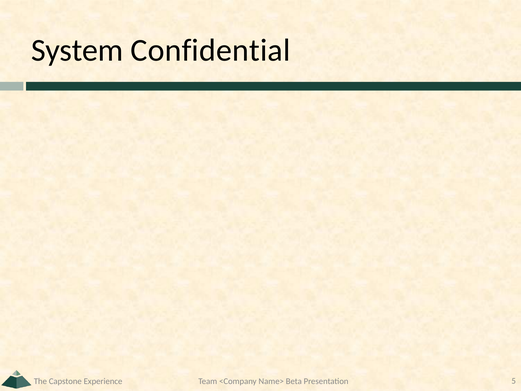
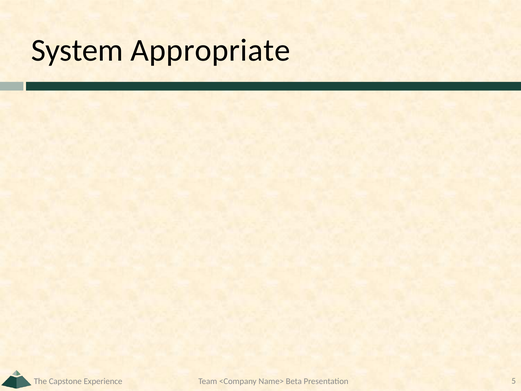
Confidential: Confidential -> Appropriate (210, 50)
